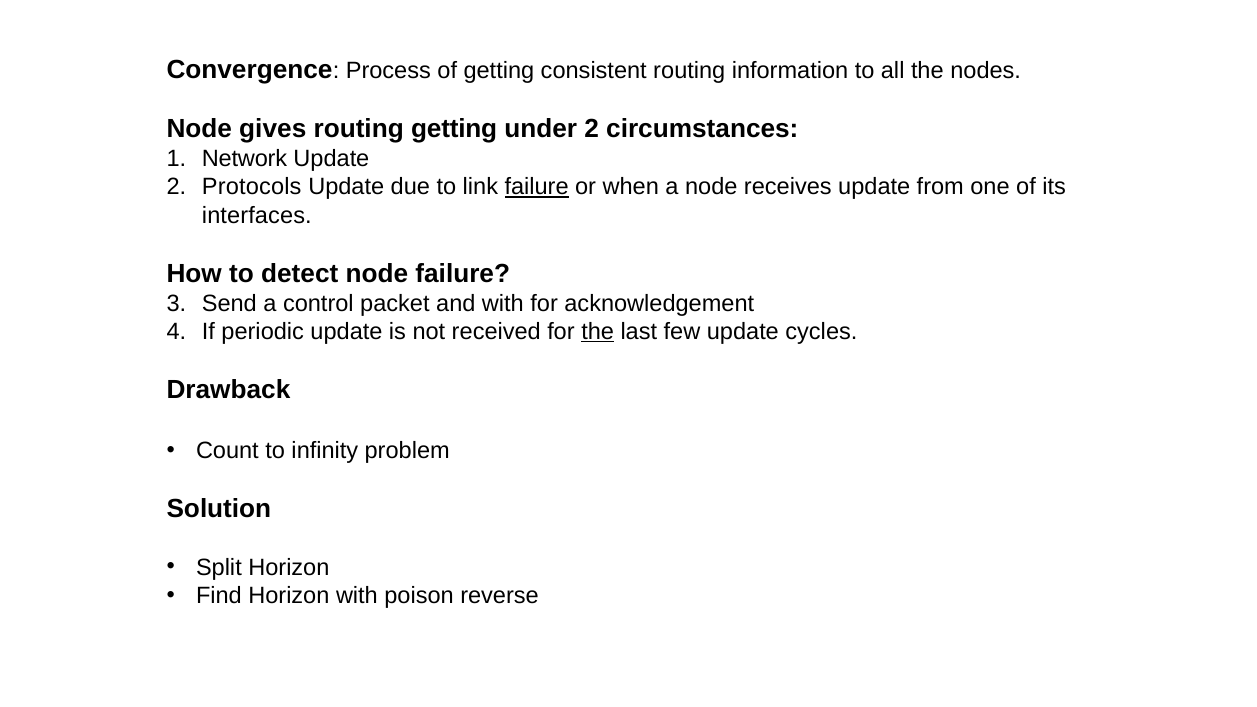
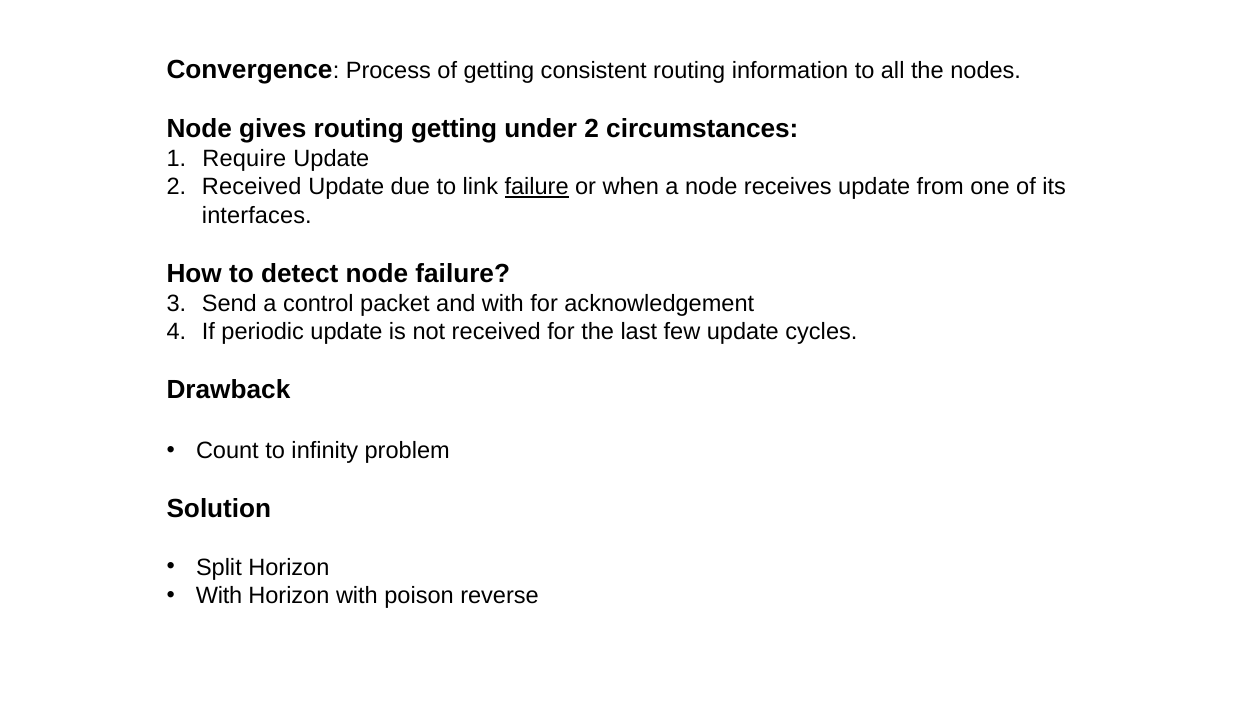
Network: Network -> Require (244, 159)
2 Protocols: Protocols -> Received (252, 187)
the underline: present -> none (598, 332)
Find: Find -> With (219, 596)
